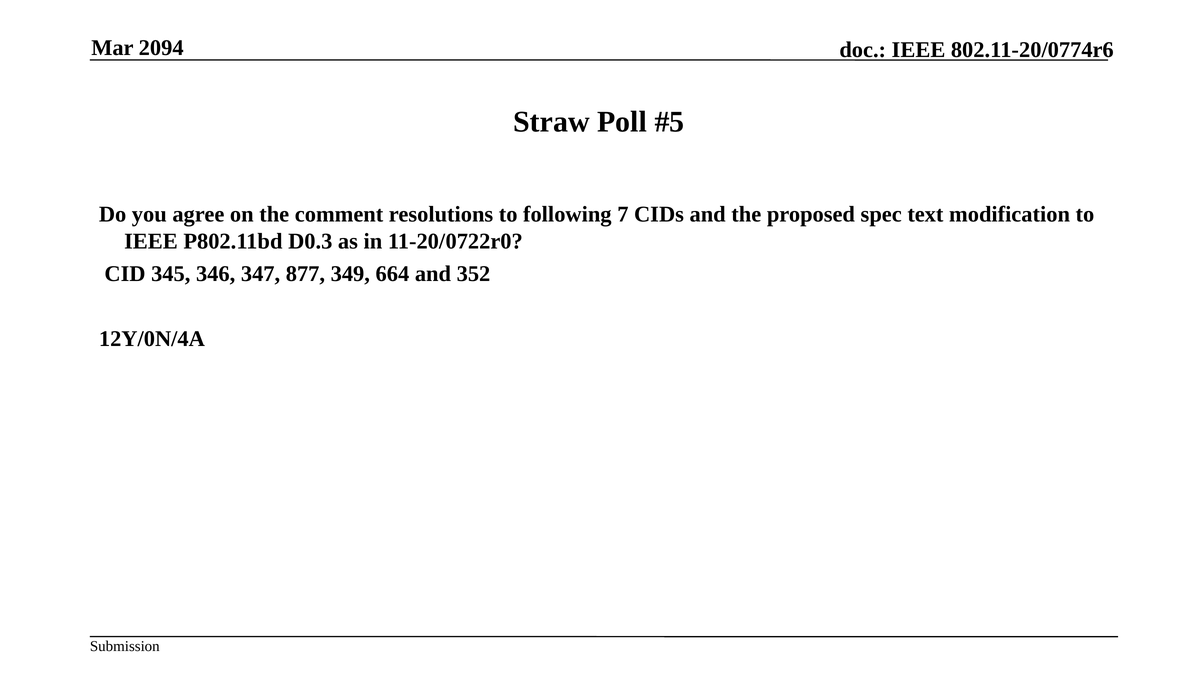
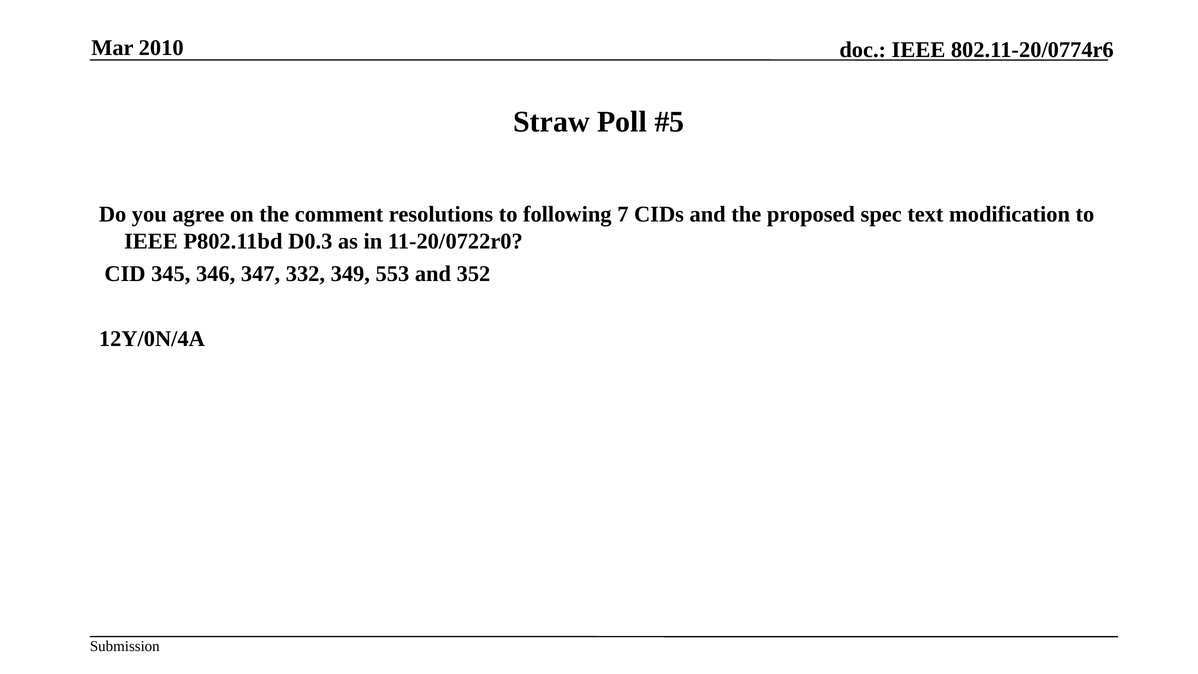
2094: 2094 -> 2010 (161, 48)
877: 877 -> 332 (305, 274)
664: 664 -> 553 (392, 274)
